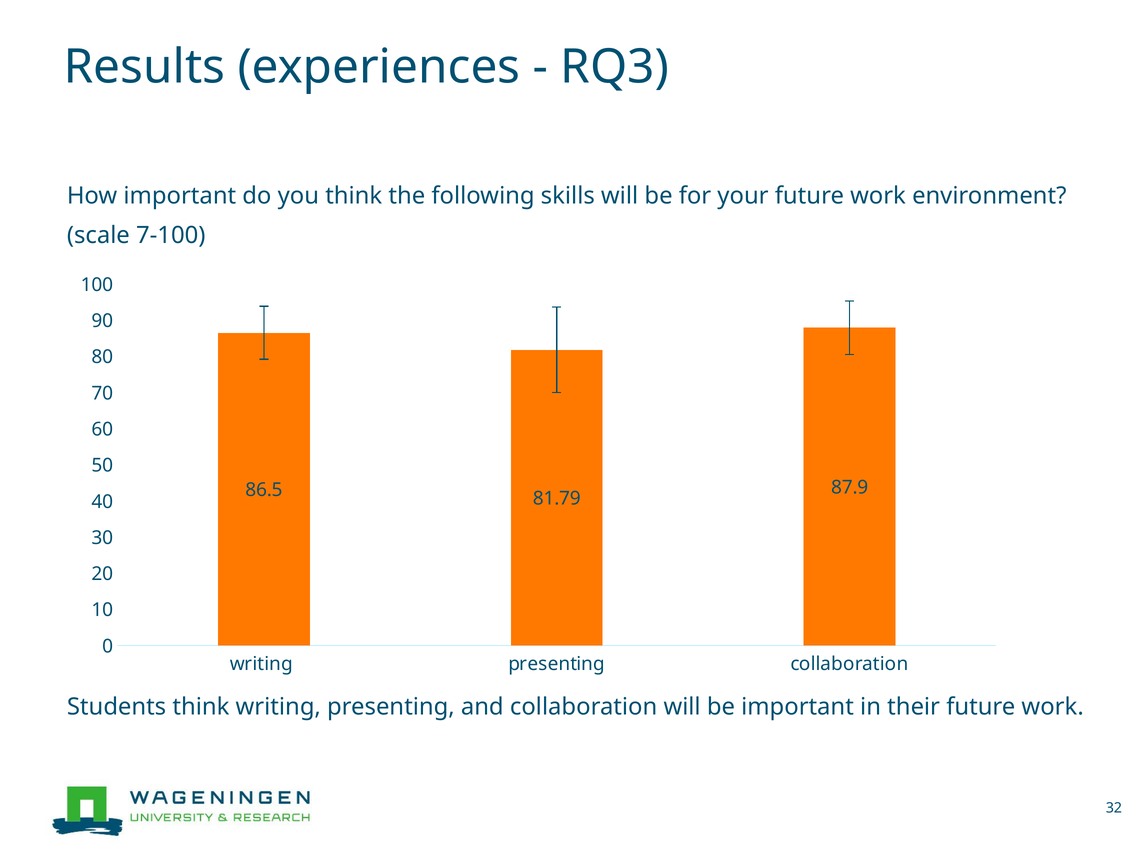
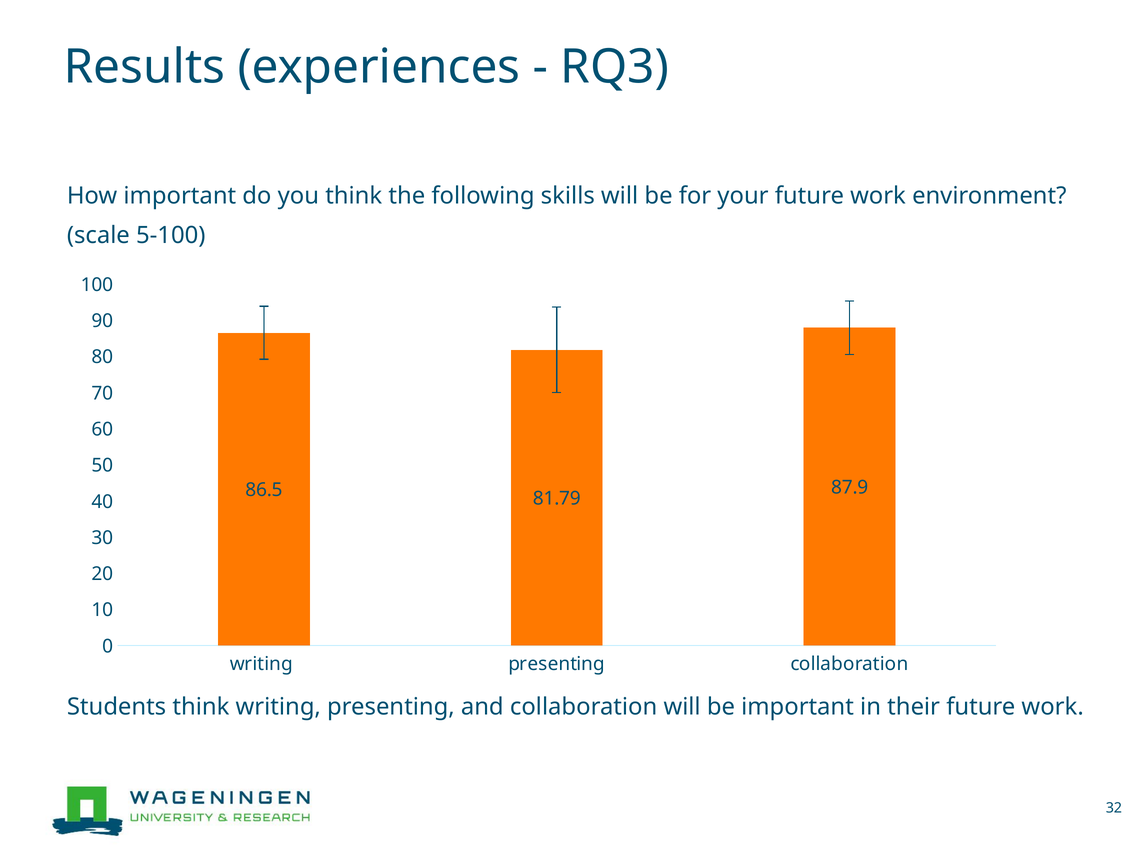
7-100: 7-100 -> 5-100 (171, 235)
